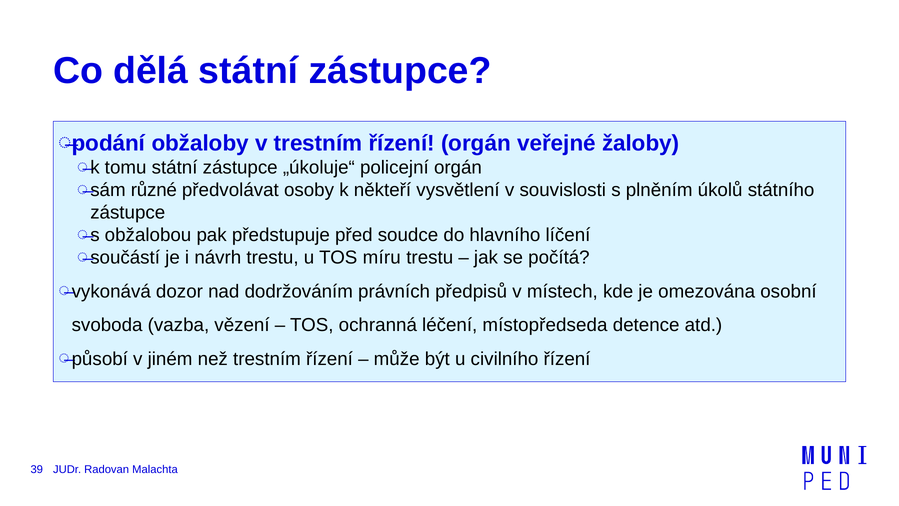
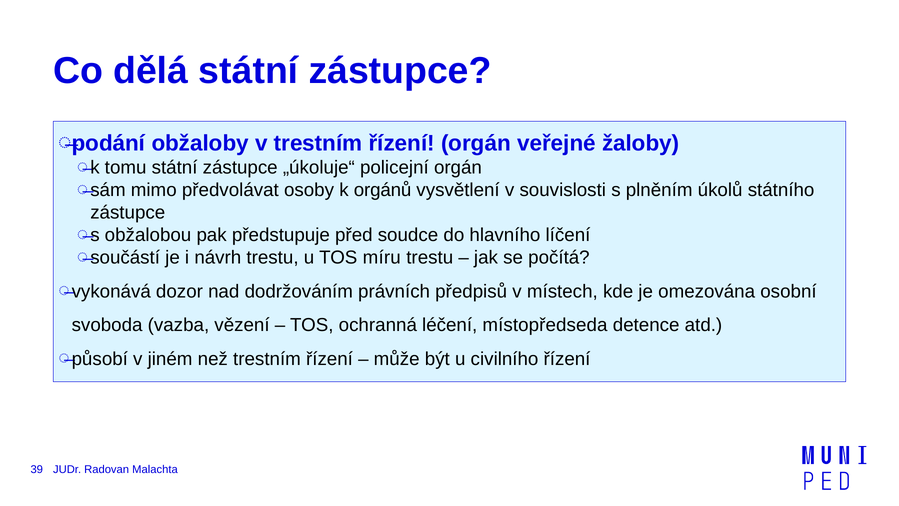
různé: různé -> mimo (154, 190)
někteří: někteří -> orgánů (383, 190)
